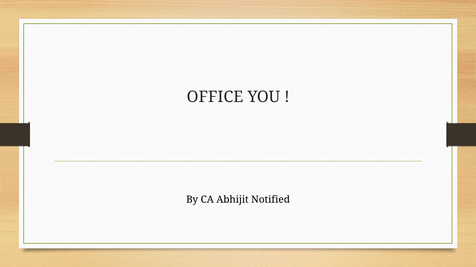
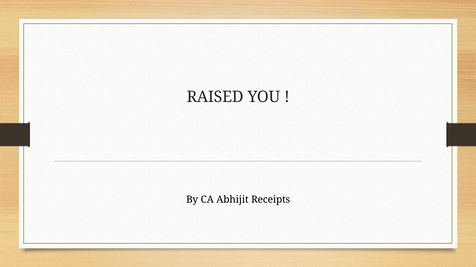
OFFICE: OFFICE -> RAISED (215, 97)
Notified: Notified -> Receipts (271, 200)
